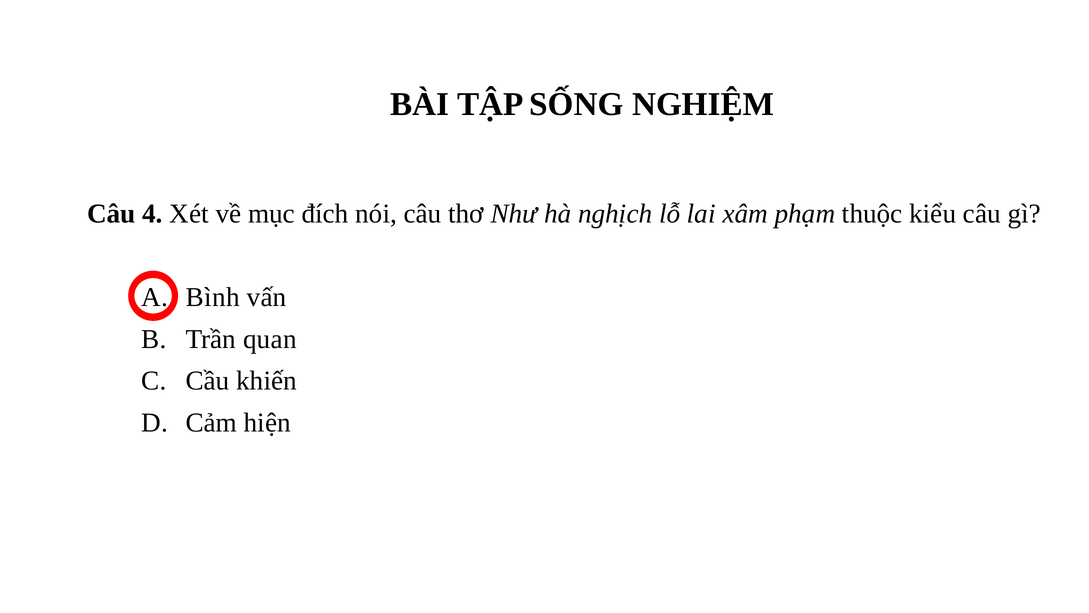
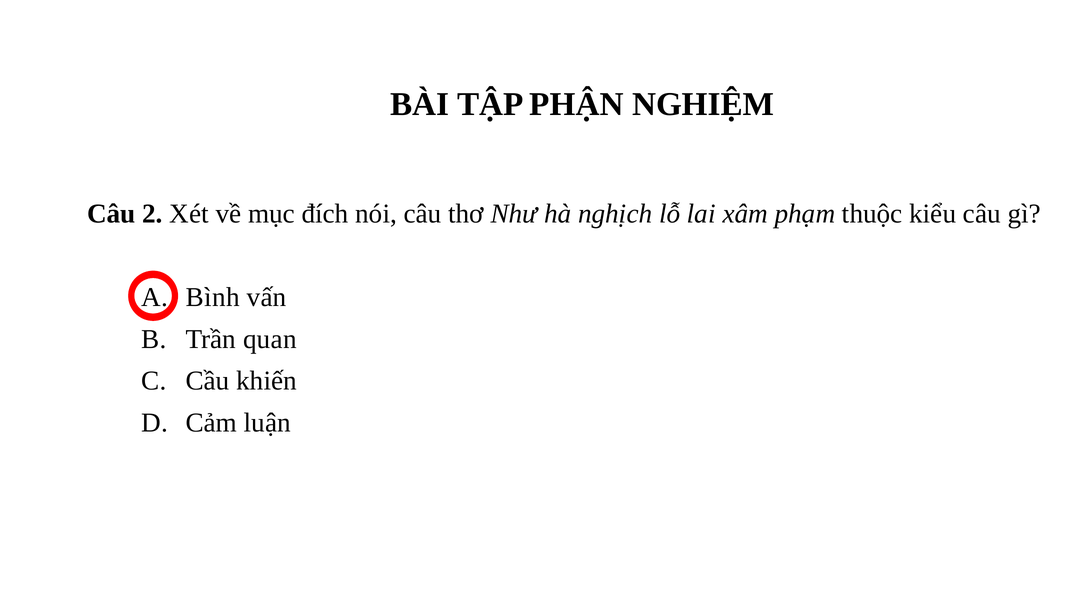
SỐNG: SỐNG -> PHẬN (577, 104)
4: 4 -> 2 (152, 214)
hiện: hiện -> luận (267, 422)
